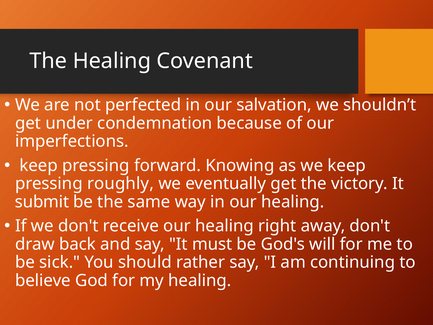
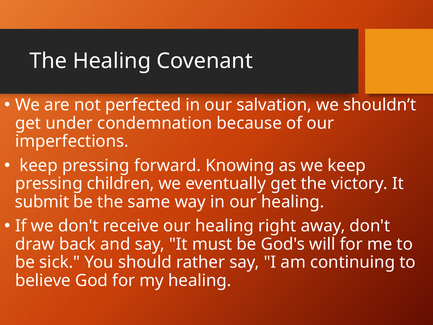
roughly: roughly -> children (121, 184)
